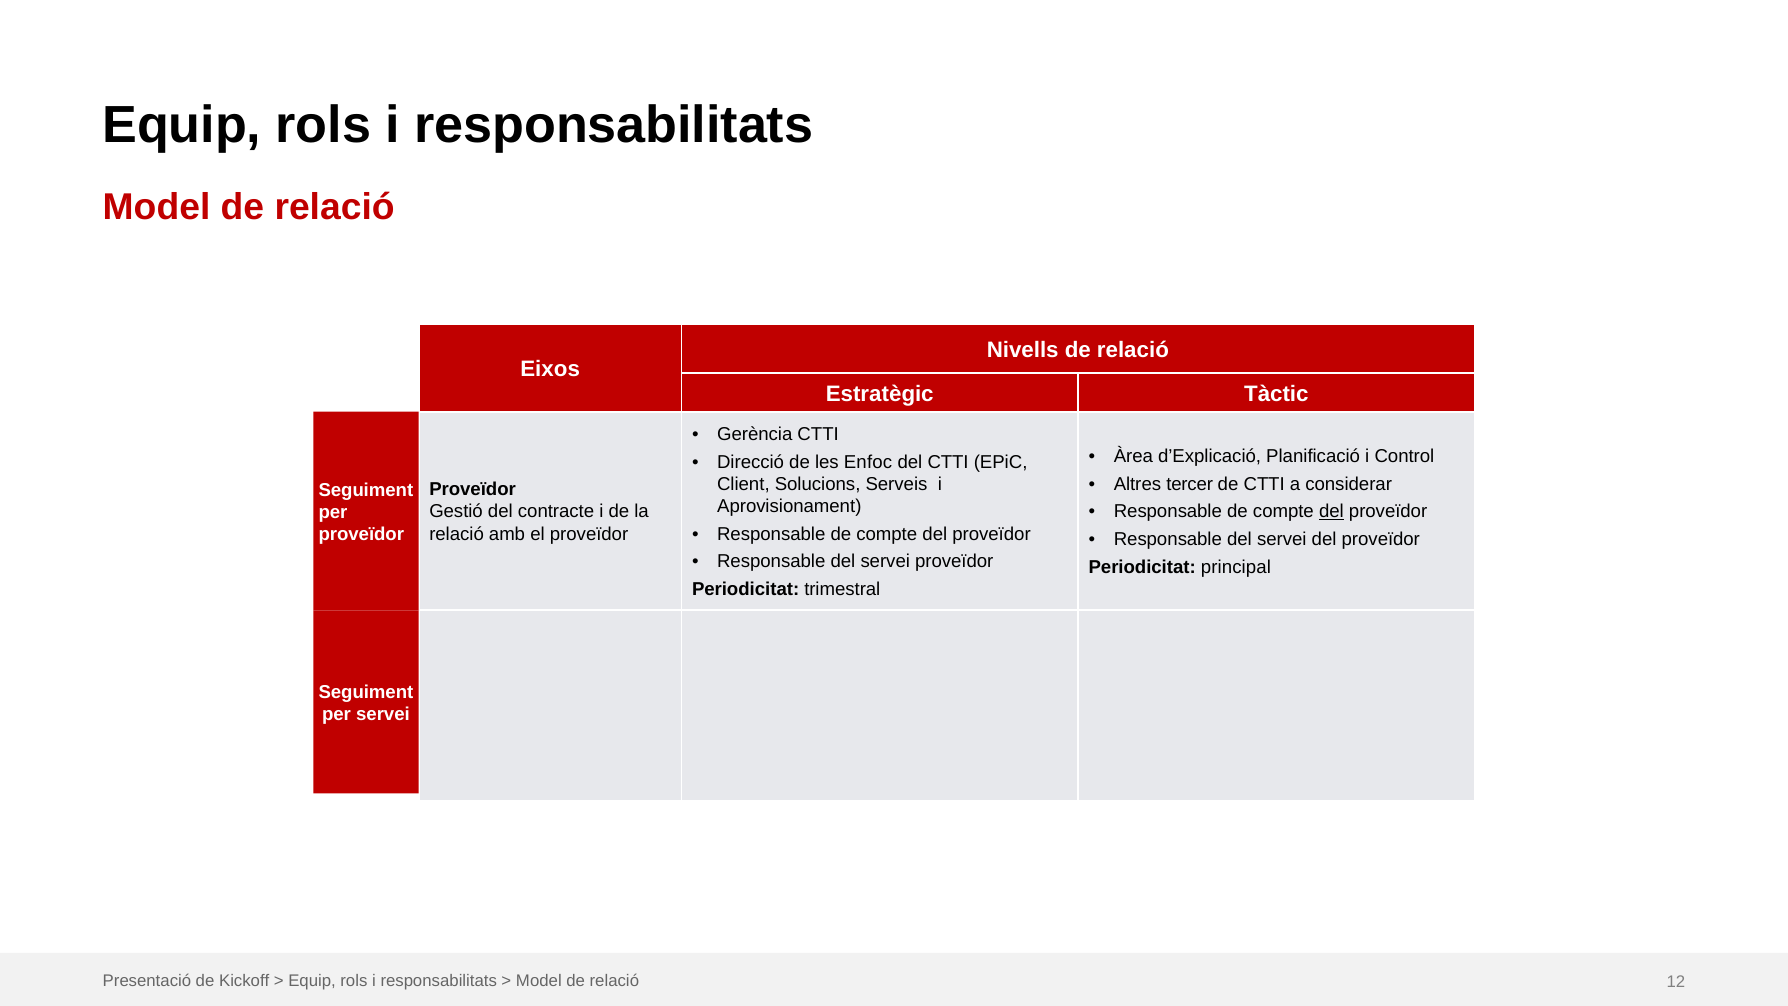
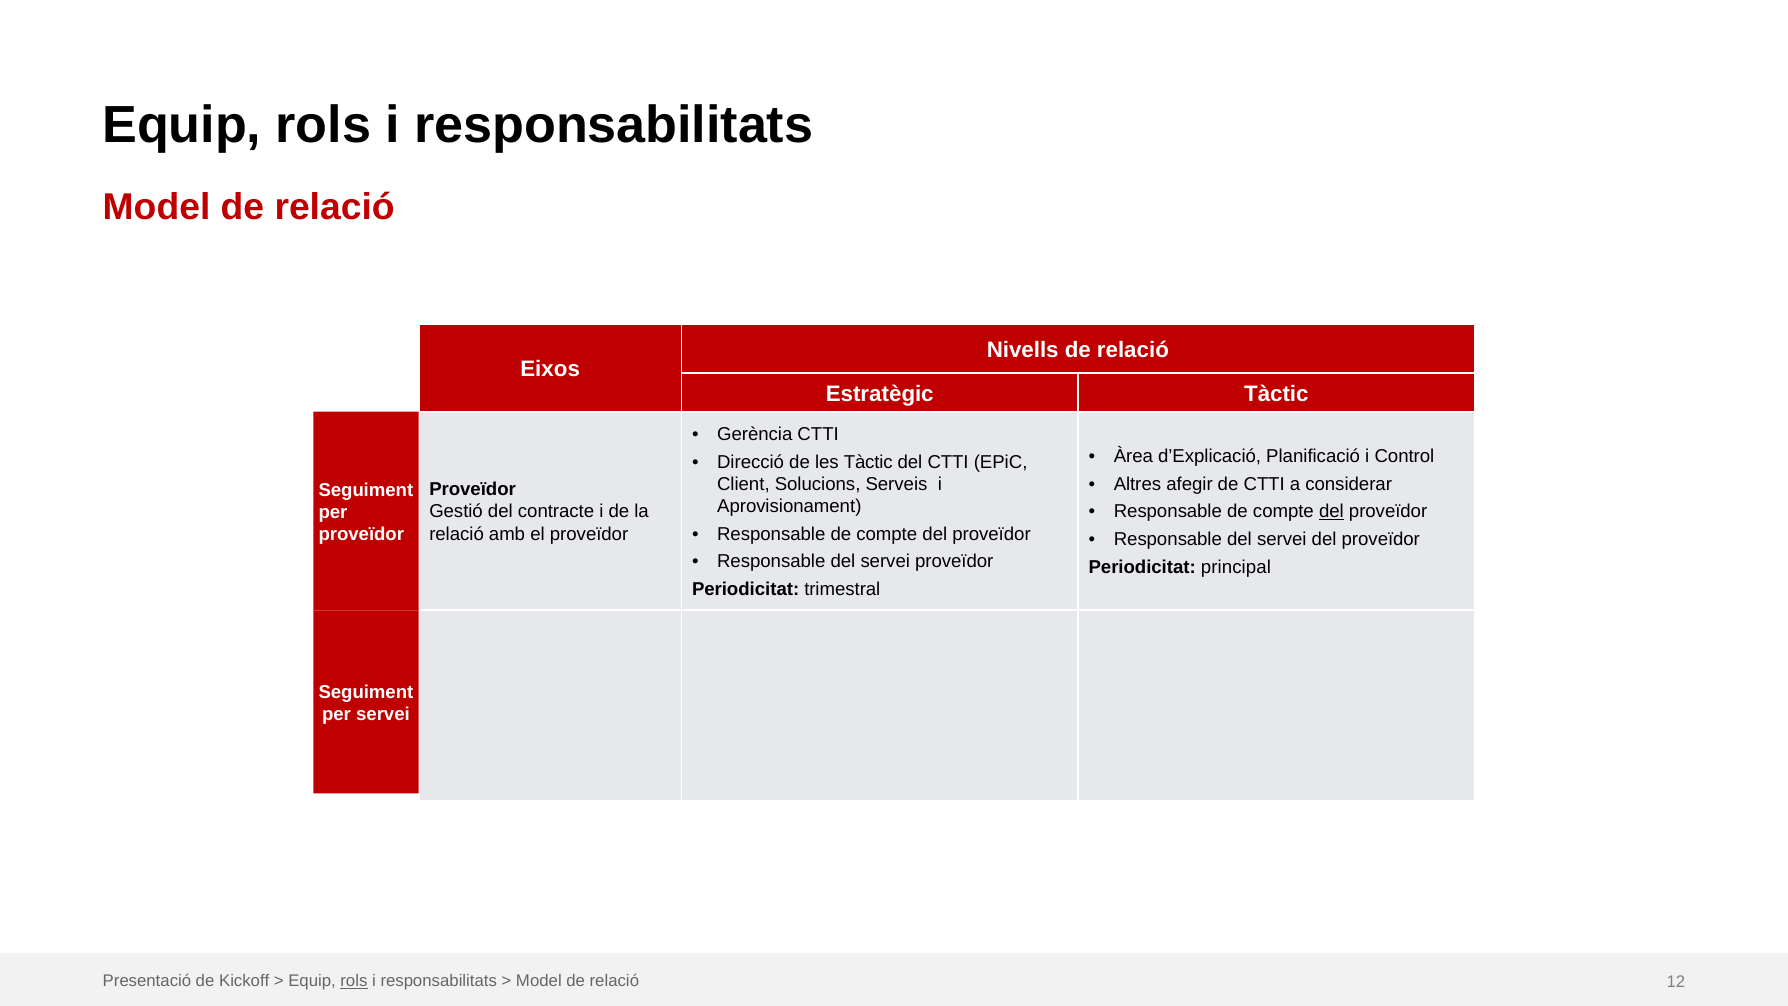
les Enfoc: Enfoc -> Tàctic (868, 462)
tercer: tercer -> afegir (1190, 484)
rols underline: none -> present (354, 981)
